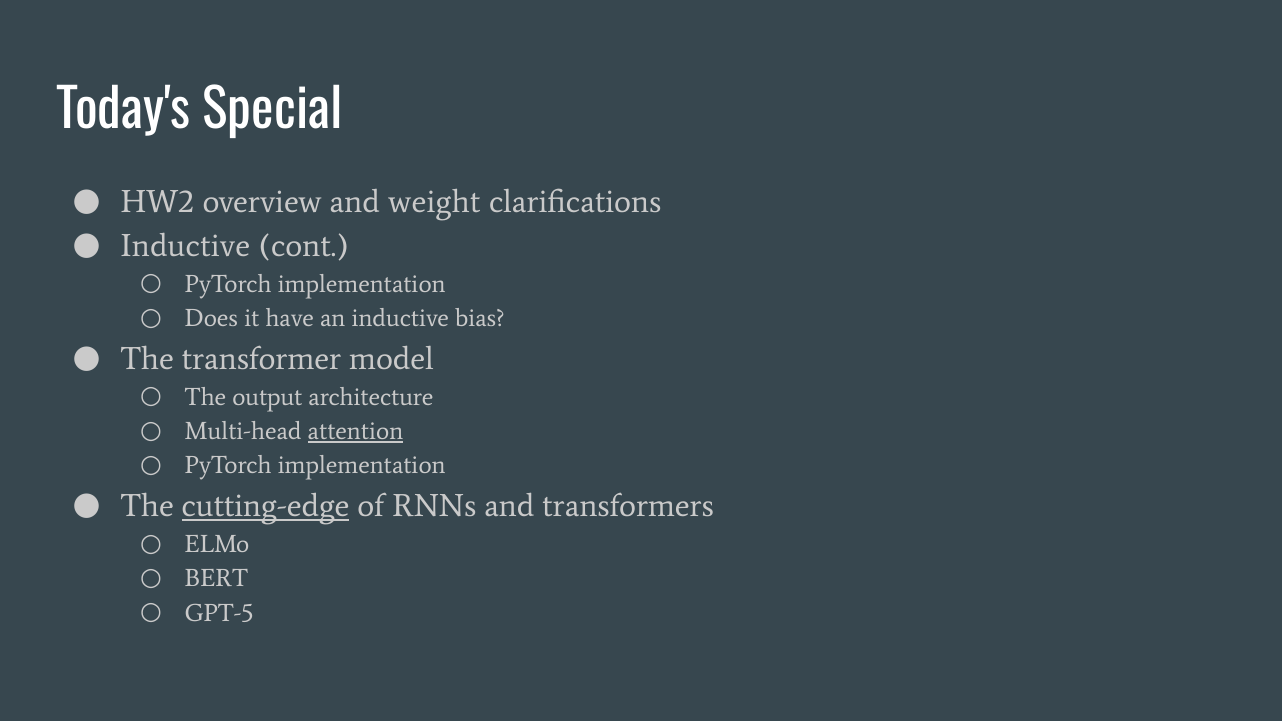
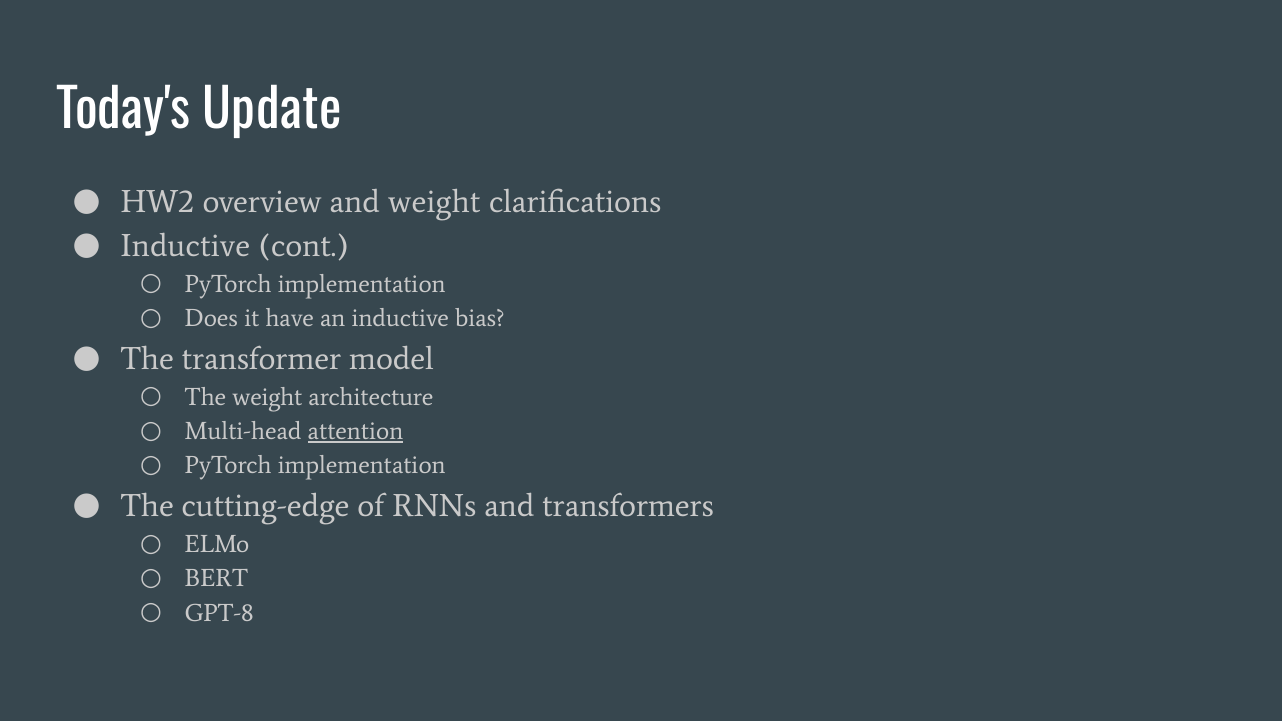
Special: Special -> Update (272, 111)
The output: output -> weight (267, 397)
cutting-edge underline: present -> none (266, 506)
GPT-5: GPT-5 -> GPT-8 (219, 613)
